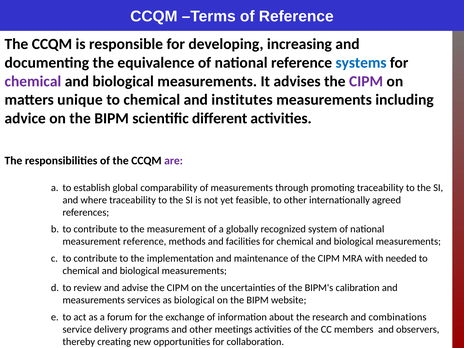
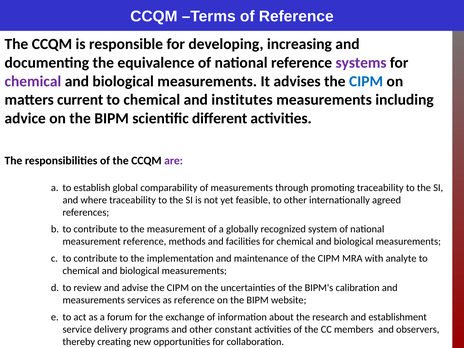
systems colour: blue -> purple (361, 63)
CIPM colour: purple -> blue (366, 81)
unique: unique -> current (80, 100)
needed: needed -> analyte (401, 258)
as biological: biological -> reference (194, 300)
combinations: combinations -> establishment (398, 317)
meetings: meetings -> constant (233, 329)
